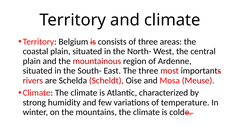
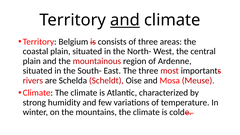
and underline: none -> present (125, 20)
